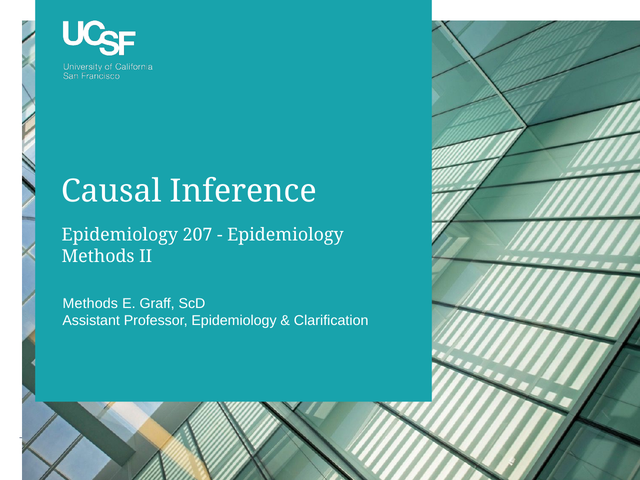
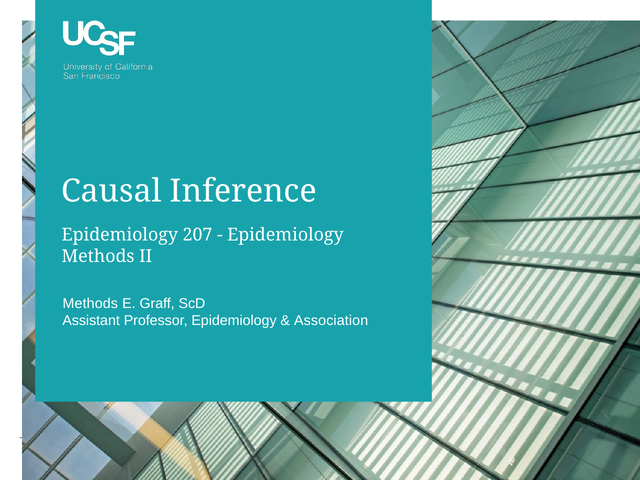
Clarification: Clarification -> Association (331, 321)
